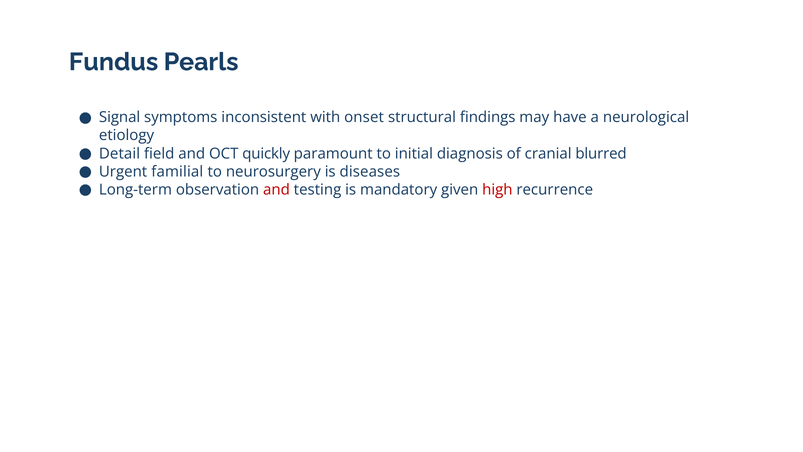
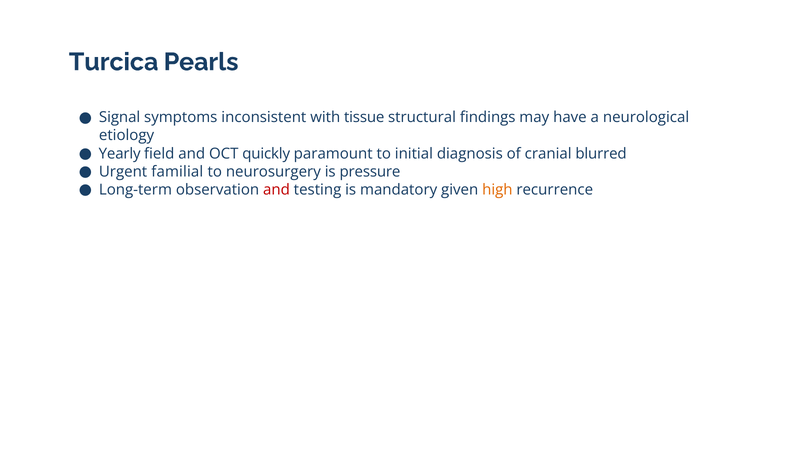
Fundus: Fundus -> Turcica (114, 62)
onset: onset -> tissue (364, 117)
Detail: Detail -> Yearly (120, 153)
diseases: diseases -> pressure (370, 172)
high colour: red -> orange (497, 190)
